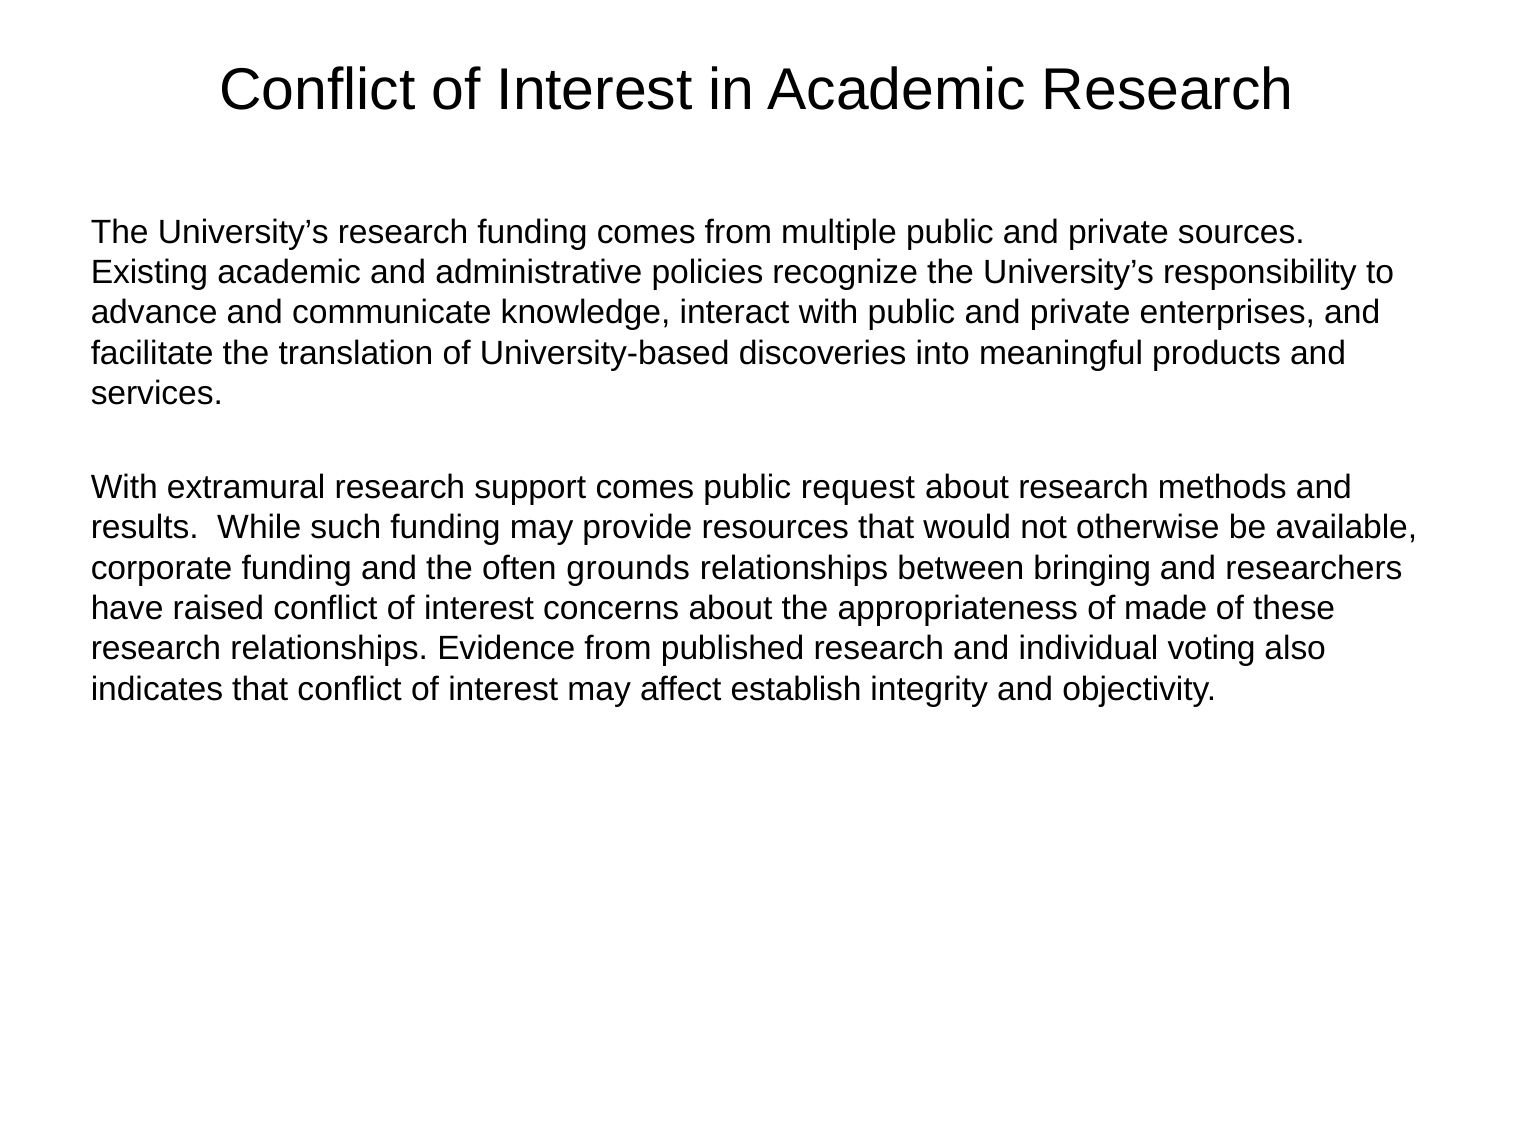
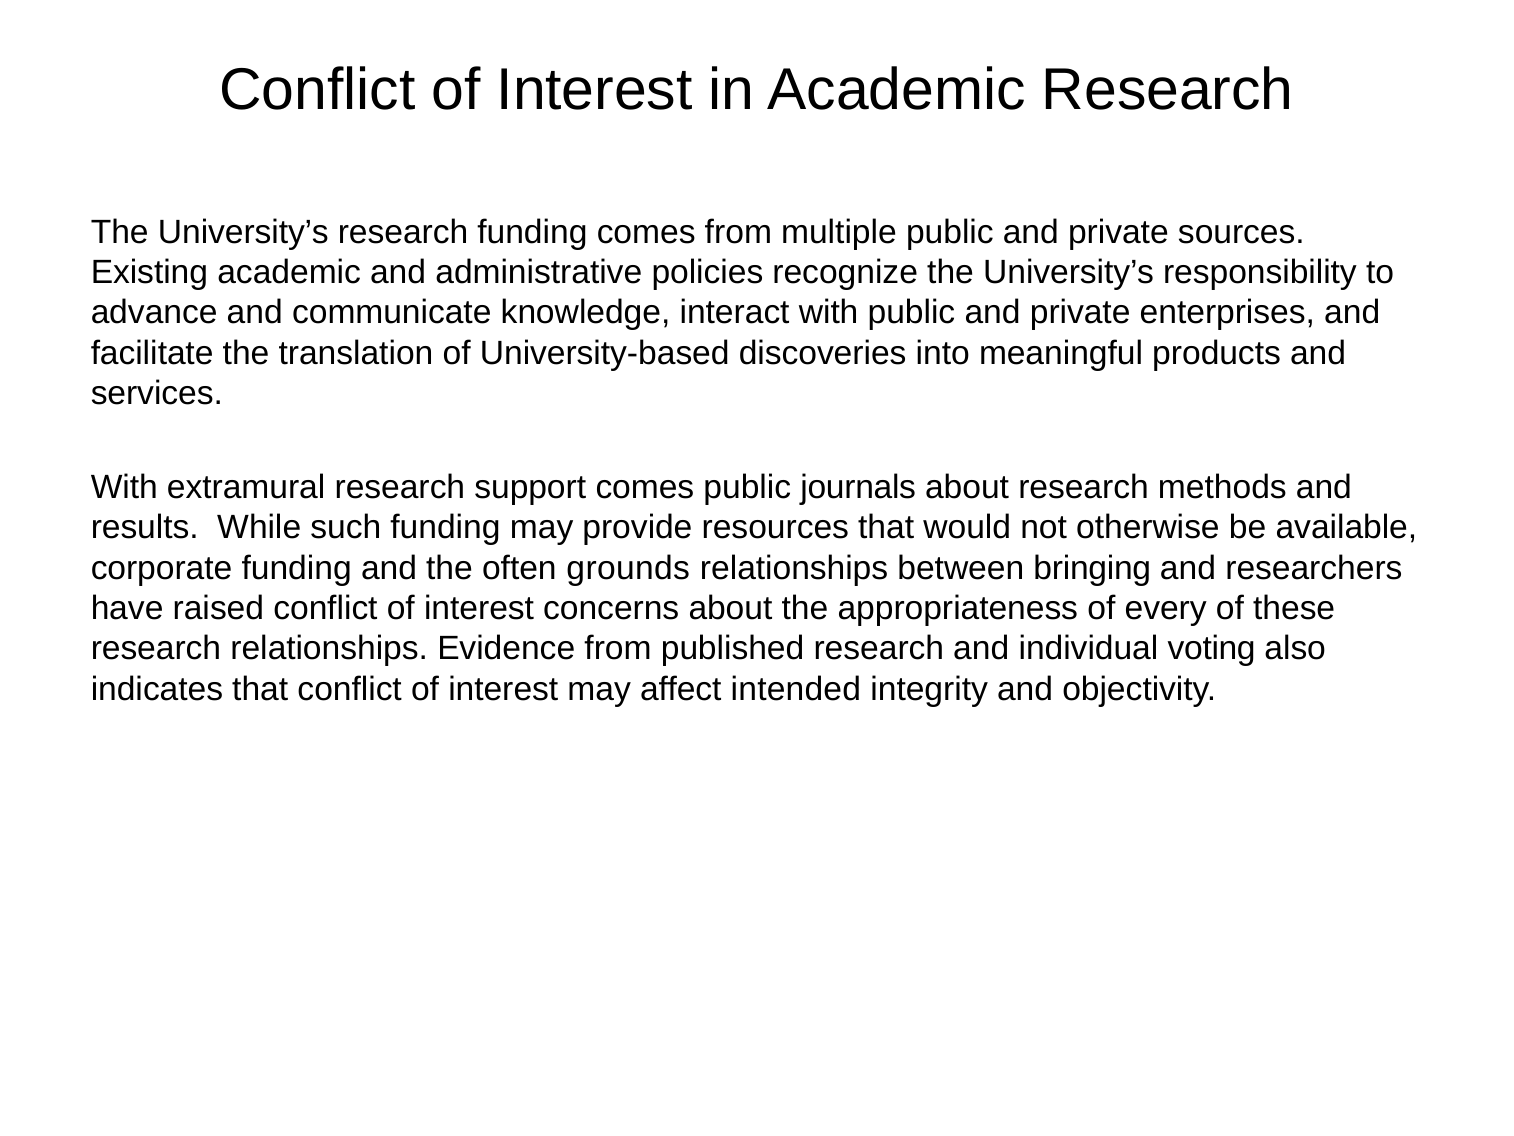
request: request -> journals (858, 487)
made: made -> every (1166, 608)
establish: establish -> intended (796, 689)
